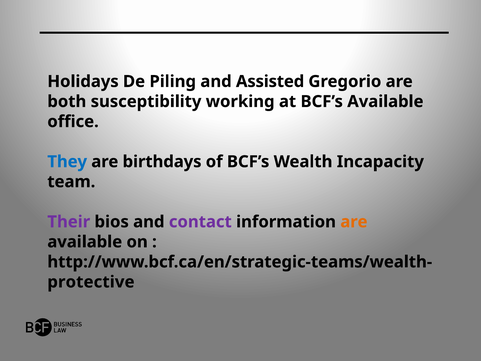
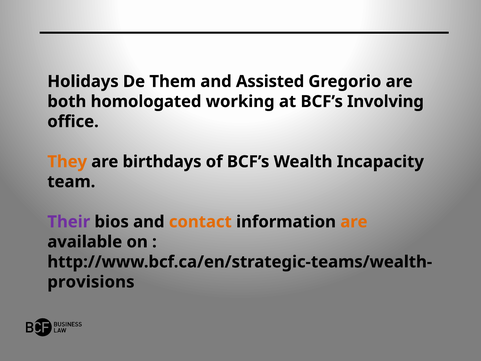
Piling: Piling -> Them (173, 81)
susceptibility: susceptibility -> homologated (146, 101)
BCF’s Available: Available -> Involving (385, 101)
They colour: blue -> orange (67, 162)
contact colour: purple -> orange (200, 222)
protective: protective -> provisions (91, 282)
